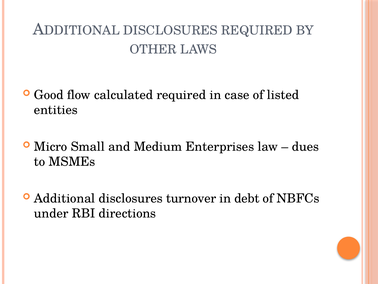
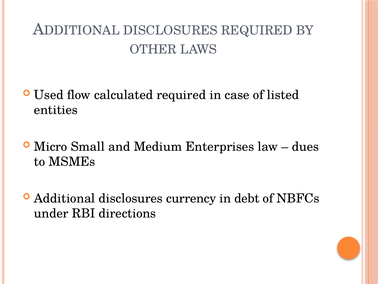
Good: Good -> Used (49, 95)
turnover: turnover -> currency (191, 198)
